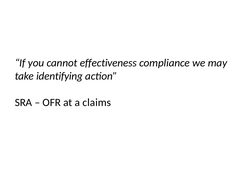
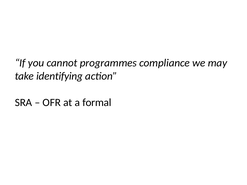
effectiveness: effectiveness -> programmes (108, 63)
claims: claims -> formal (97, 103)
